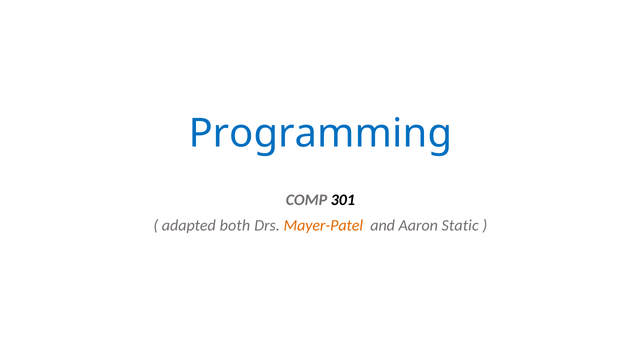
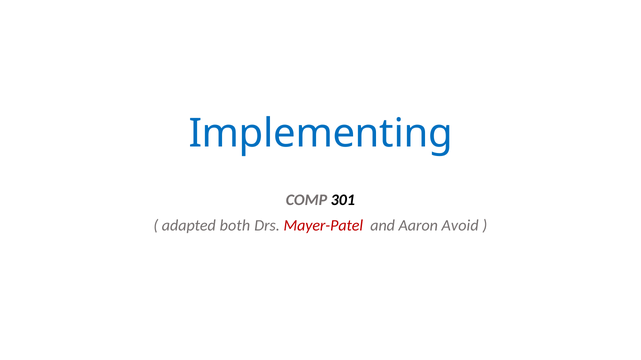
Programming: Programming -> Implementing (321, 134)
Mayer-Patel colour: orange -> red (323, 226)
Static: Static -> Avoid (460, 226)
